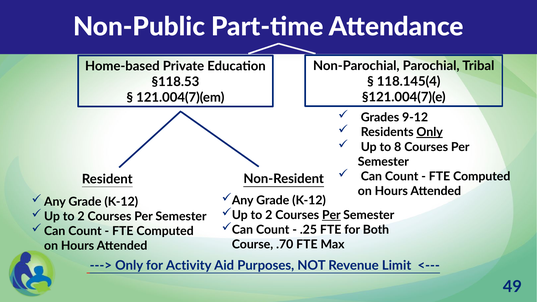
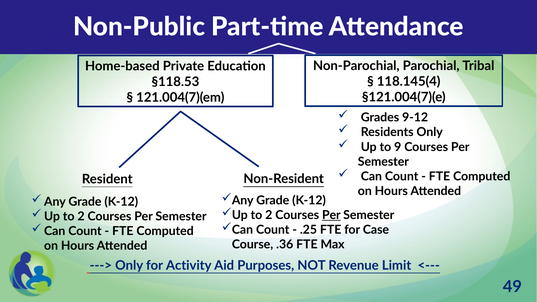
Only underline: present -> none (430, 132)
8: 8 -> 9 (398, 147)
Both: Both -> Case (376, 230)
.70: .70 -> .36 (285, 245)
